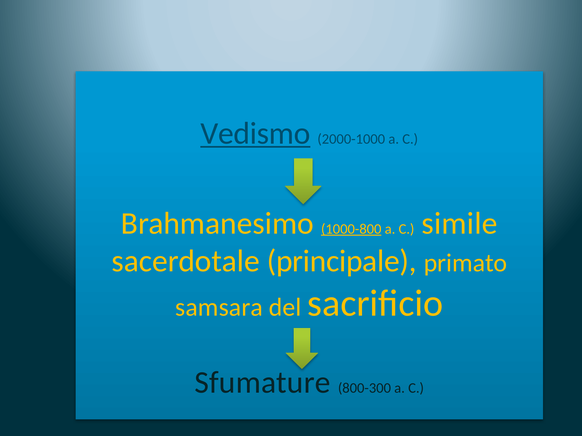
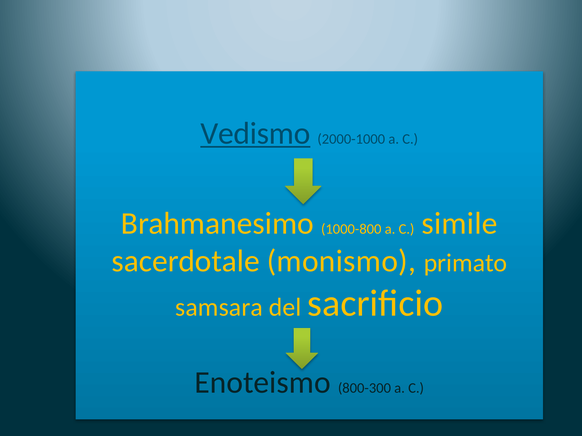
1000-800 underline: present -> none (351, 229)
principale: principale -> monismo (341, 262)
Sfumature: Sfumature -> Enoteismo (263, 383)
